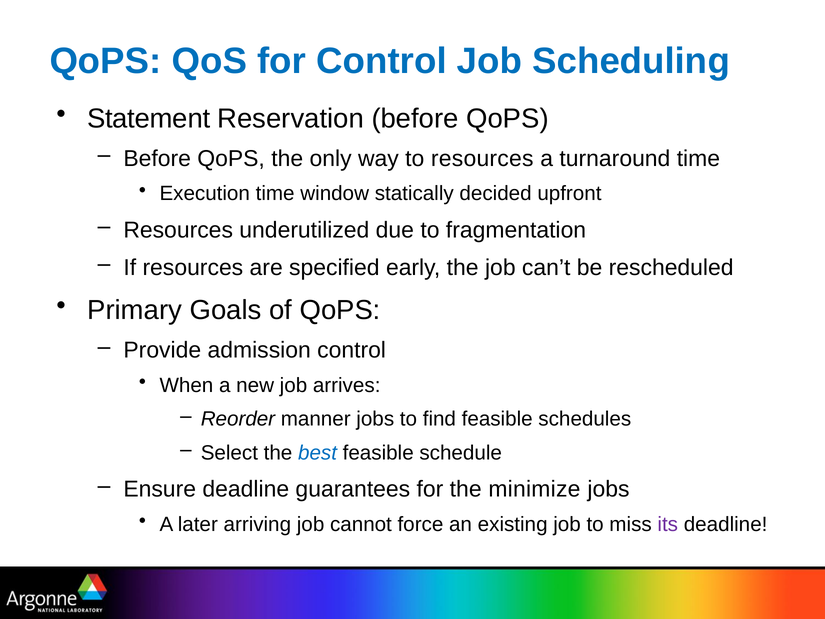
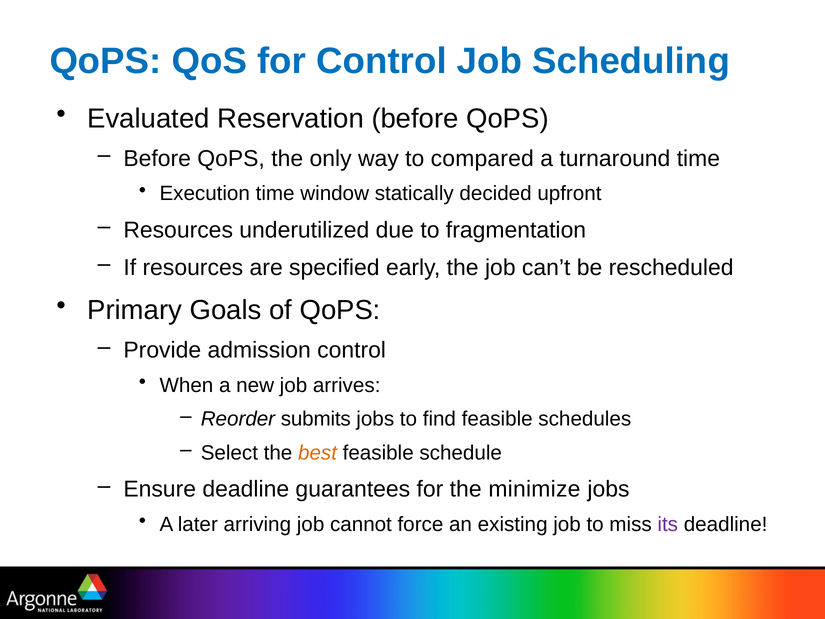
Statement: Statement -> Evaluated (148, 119)
to resources: resources -> compared (482, 159)
manner: manner -> submits (316, 419)
best colour: blue -> orange (318, 453)
